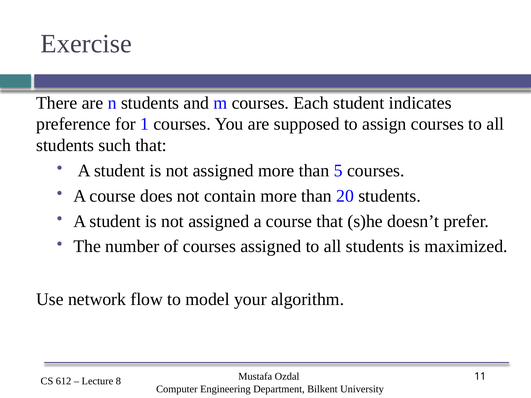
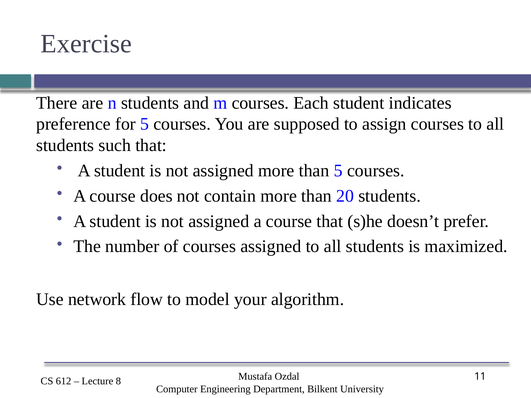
for 1: 1 -> 5 (145, 124)
